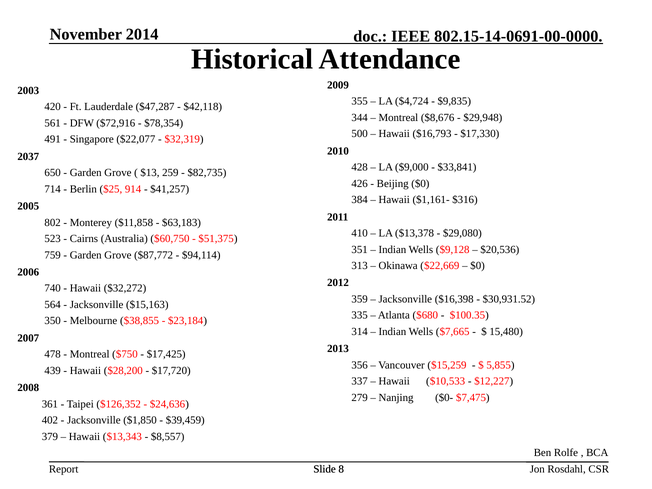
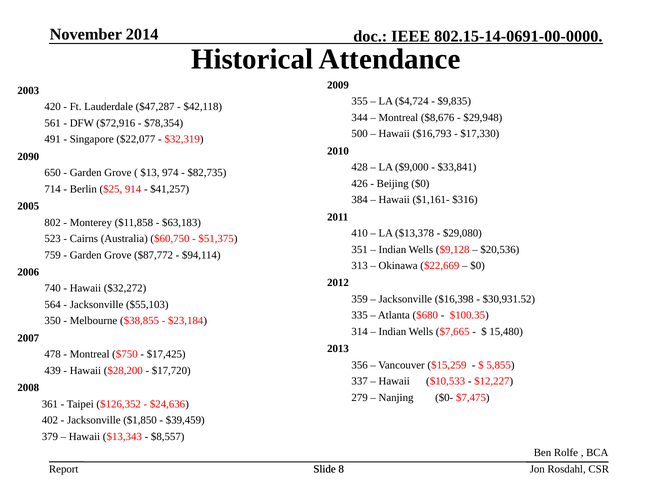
2037: 2037 -> 2090 (28, 157)
259: 259 -> 974 (170, 173)
$15,163: $15,163 -> $55,103 (147, 305)
